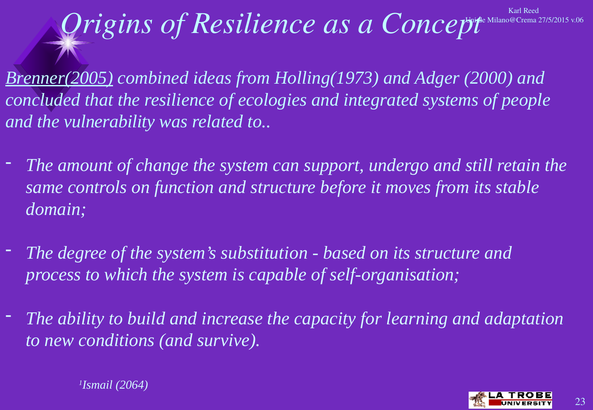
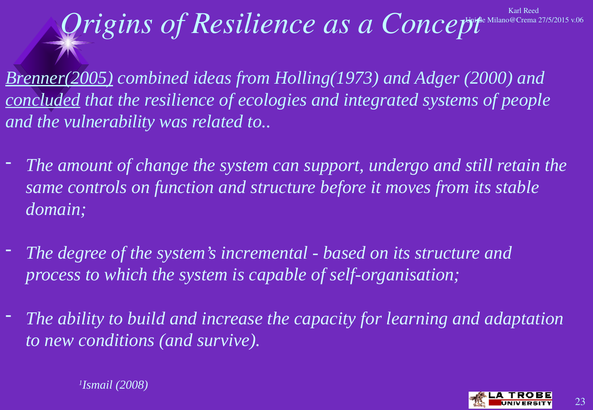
concluded underline: none -> present (43, 100)
substitution: substitution -> incremental (264, 253)
2064: 2064 -> 2008 (132, 385)
